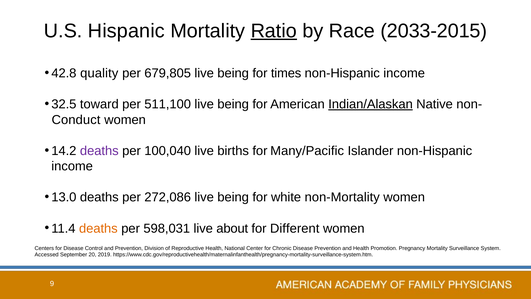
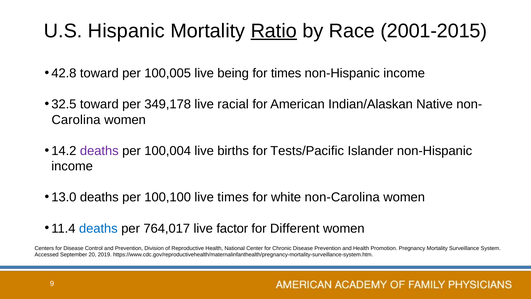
2033-2015: 2033-2015 -> 2001-2015 (434, 31)
quality: quality -> toward (99, 73)
679,805: 679,805 -> 100,005 (168, 73)
511,100: 511,100 -> 349,178 (168, 104)
being: being -> racial (233, 104)
Indian/Alaskan underline: present -> none (371, 104)
Conduct: Conduct -> Carolina (76, 120)
100,040: 100,040 -> 100,004 (168, 151)
Many/Pacific: Many/Pacific -> Tests/Pacific (307, 151)
272,086: 272,086 -> 100,100 (168, 197)
being: being -> times (233, 197)
non-Mortality: non-Mortality -> non-Carolina (342, 197)
deaths colour: orange -> blue (98, 228)
598,031: 598,031 -> 764,017 (167, 228)
about: about -> factor (232, 228)
